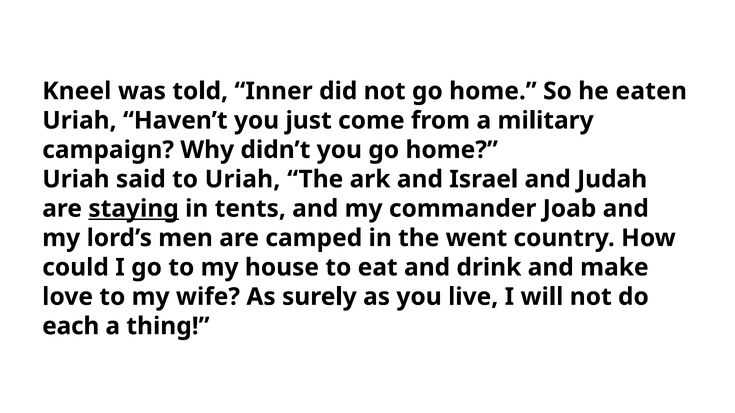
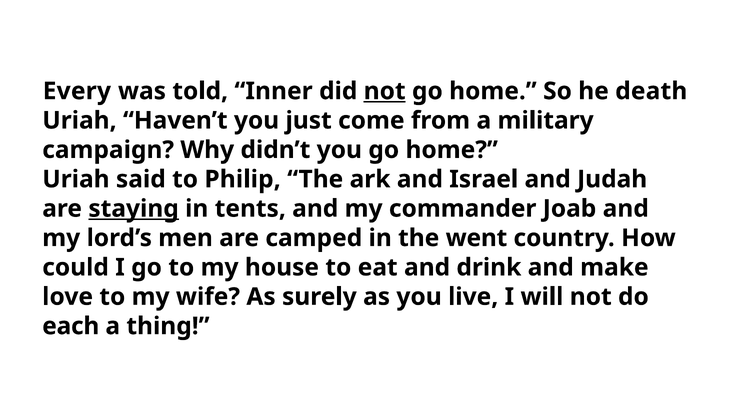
Kneel: Kneel -> Every (77, 91)
not underline: none -> present (385, 91)
eaten: eaten -> death (651, 91)
to Uriah: Uriah -> Philip (243, 179)
